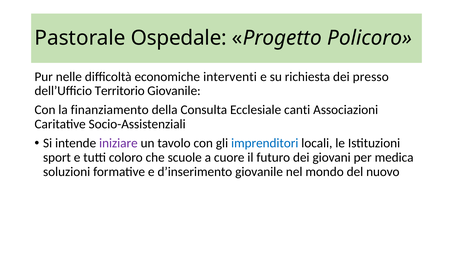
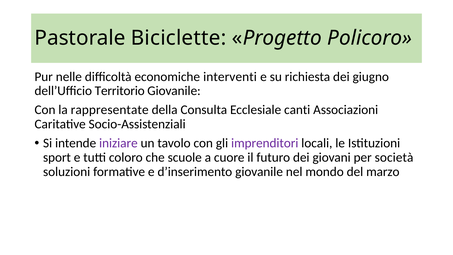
Ospedale: Ospedale -> Biciclette (179, 38)
presso: presso -> giugno (371, 77)
finanziamento: finanziamento -> rappresentate (110, 110)
imprenditori colour: blue -> purple (265, 143)
medica: medica -> società (394, 157)
nuovo: nuovo -> marzo (383, 172)
